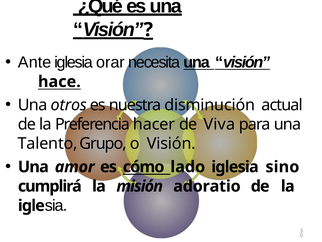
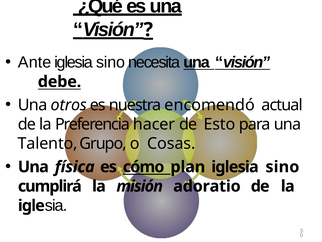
orar: orar -> sino (111, 62)
hace: hace -> debe (59, 82)
disminución: disminución -> encomendó (210, 105)
Viva: Viva -> Esto (220, 124)
o Visión: Visión -> Cosas (171, 143)
amor: amor -> física (75, 167)
lado: lado -> plan (188, 167)
